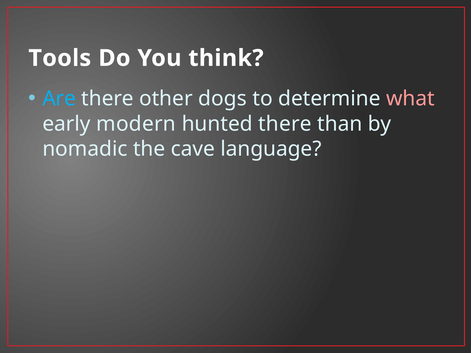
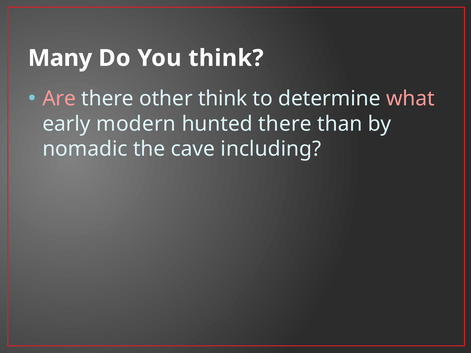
Tools: Tools -> Many (60, 58)
Are colour: light blue -> pink (59, 99)
other dogs: dogs -> think (223, 99)
language: language -> including (271, 149)
